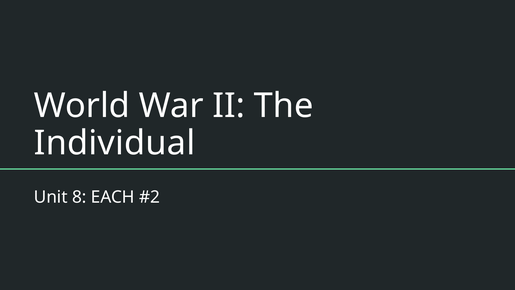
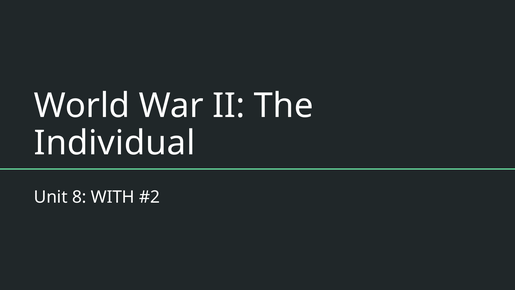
EACH: EACH -> WITH (113, 197)
